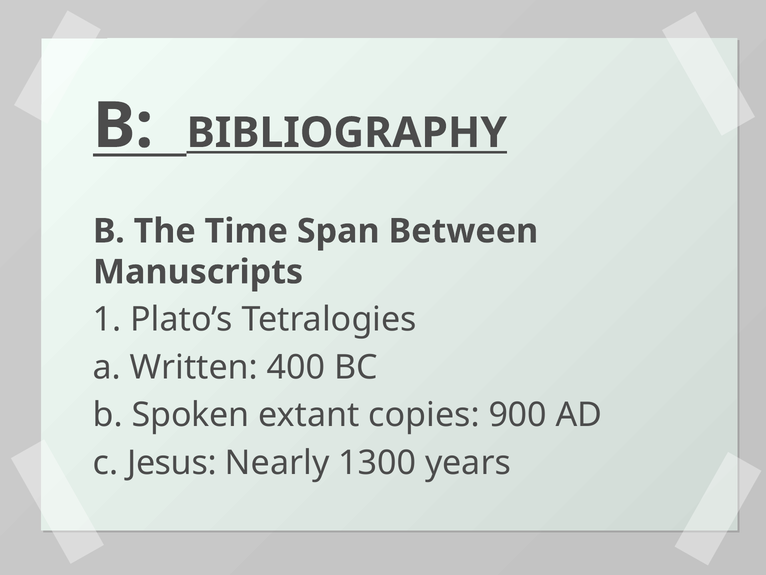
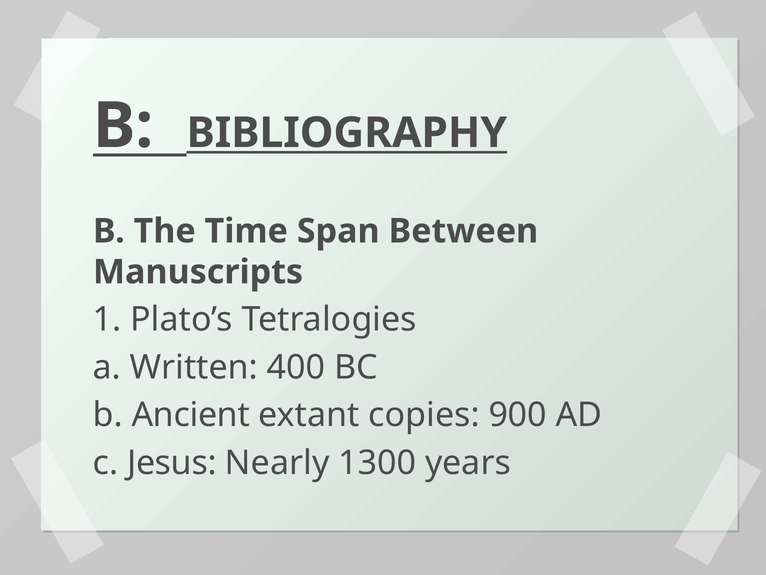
Spoken: Spoken -> Ancient (191, 415)
